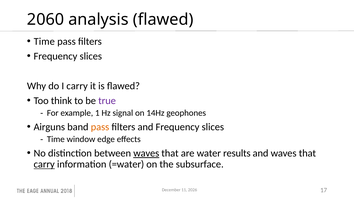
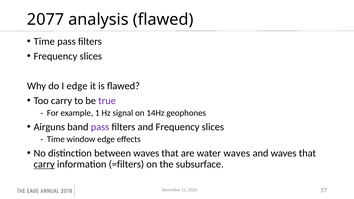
2060: 2060 -> 2077 (46, 19)
I carry: carry -> edge (77, 86)
Too think: think -> carry (61, 101)
pass colour: orange -> purple (100, 127)
waves underline: present -> none (146, 153)
water results: results -> waves (237, 153)
=water: =water -> =filters (126, 164)
